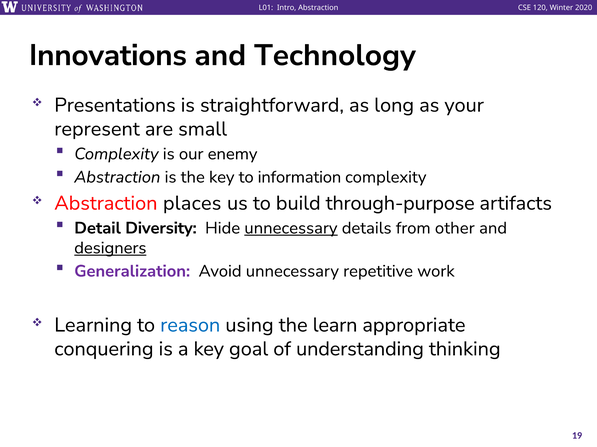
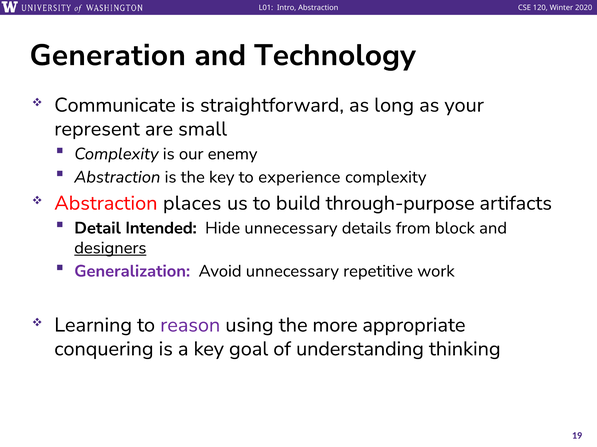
Innovations: Innovations -> Generation (108, 55)
Presentations: Presentations -> Communicate (115, 105)
information: information -> experience (299, 177)
Diversity: Diversity -> Intended (161, 228)
unnecessary underline: present -> none (291, 228)
other: other -> block (455, 228)
reason colour: blue -> purple (190, 325)
learn: learn -> more (335, 325)
